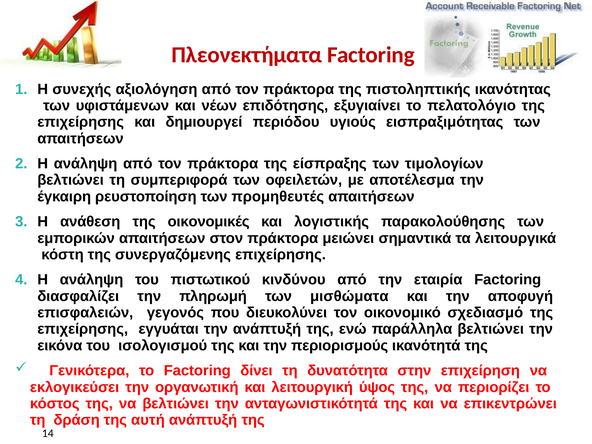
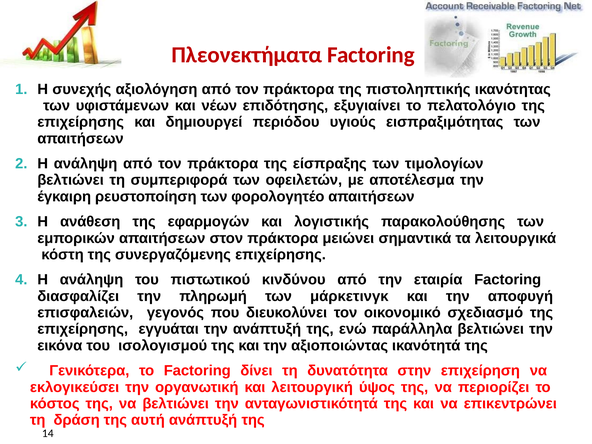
προμηθευτές: προμηθευτές -> φορολογητέο (278, 197)
οικονομικές: οικονομικές -> εφαρμογών (209, 222)
μισθώματα: μισθώματα -> μάρκετινγκ (349, 296)
περιορισμούς: περιορισμούς -> αξιοποιώντας (340, 346)
